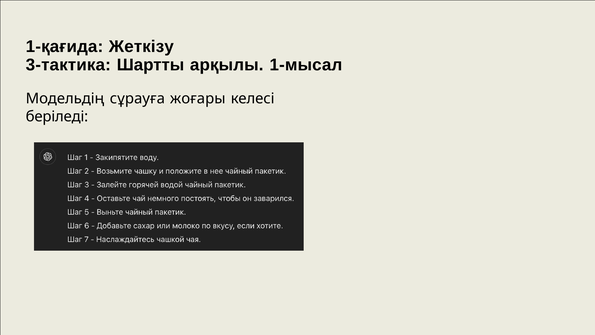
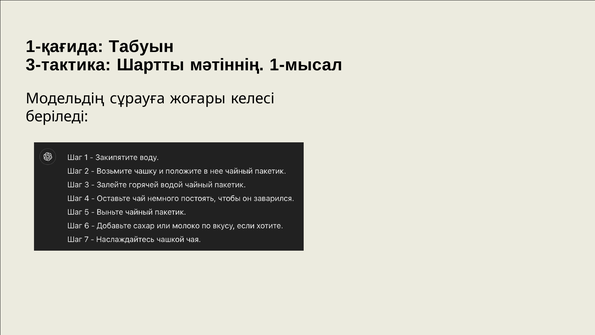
Жеткізу: Жеткізу -> Табуын (141, 47)
арқылы: арқылы -> мәтіннің (227, 65)
